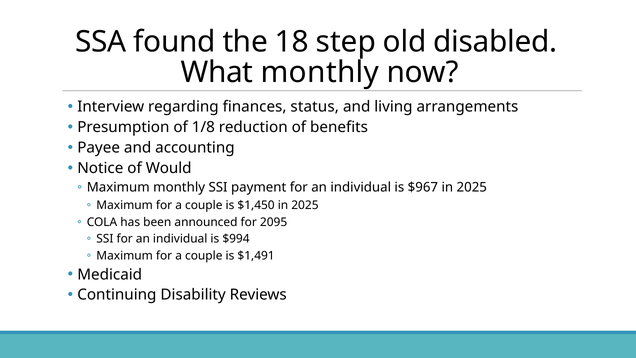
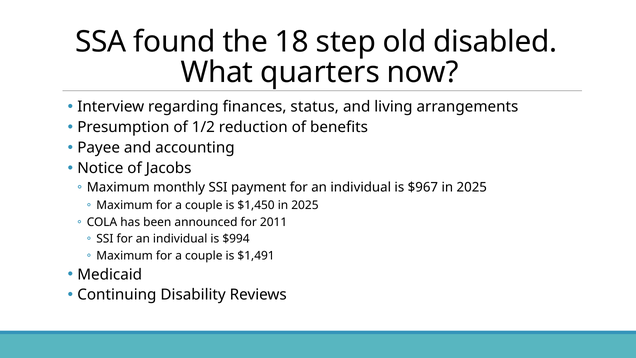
What monthly: monthly -> quarters (320, 72)
1/8: 1/8 -> 1/2 (203, 127)
Would: Would -> Jacobs (169, 168)
2095: 2095 -> 2011 (274, 222)
